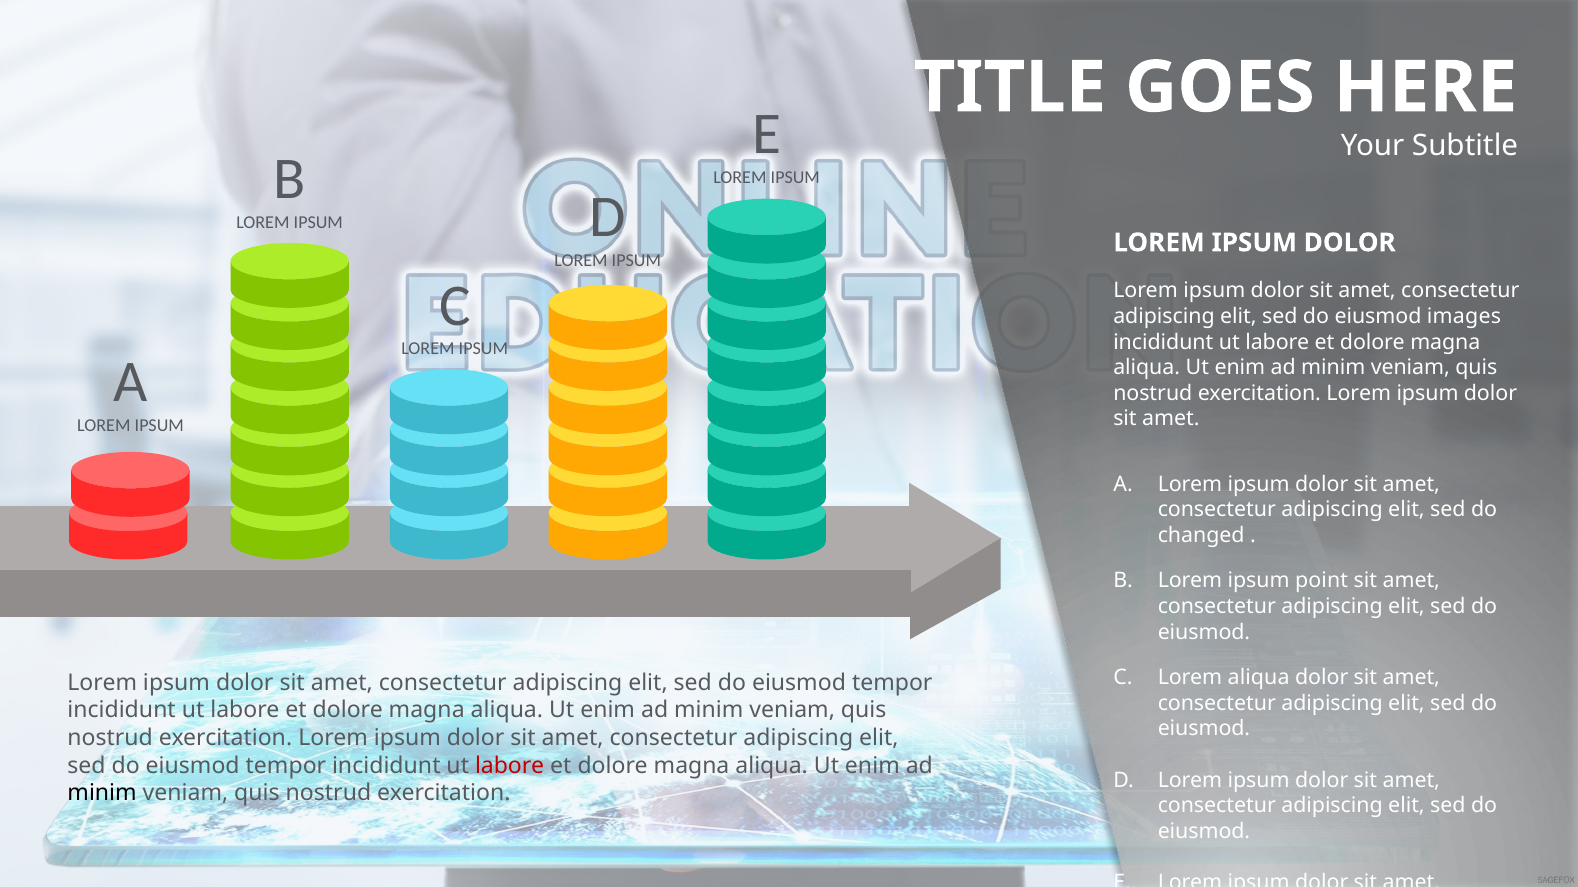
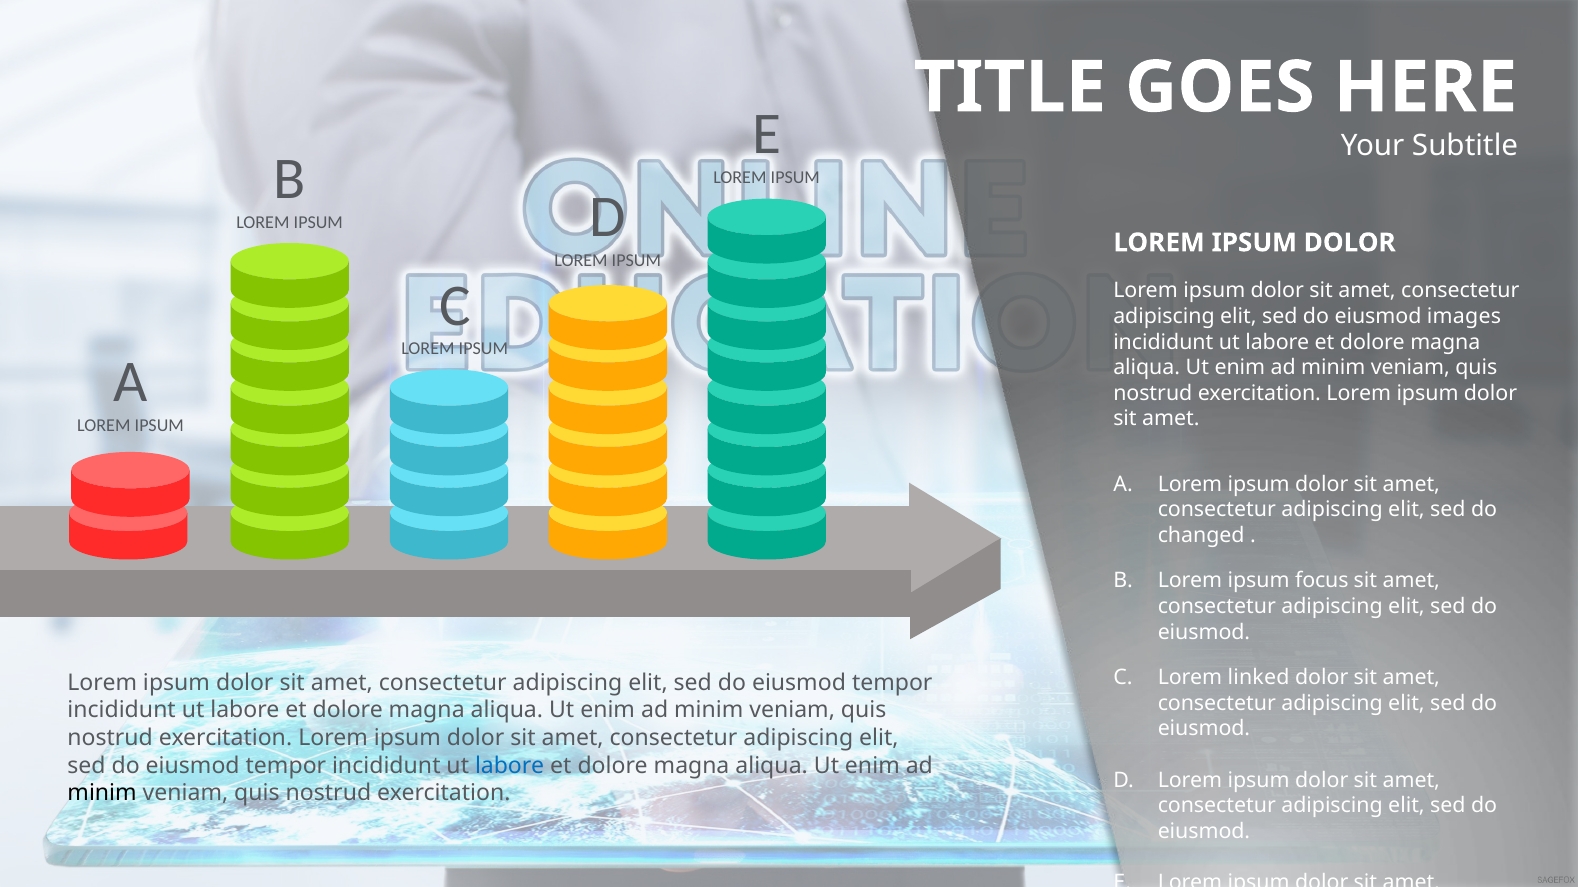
point: point -> focus (1322, 581)
Lorem aliqua: aliqua -> linked (1259, 678)
labore colour: red -> blue (510, 766)
